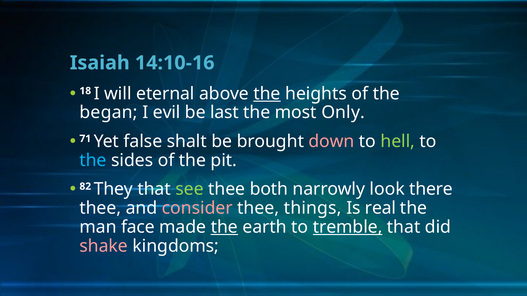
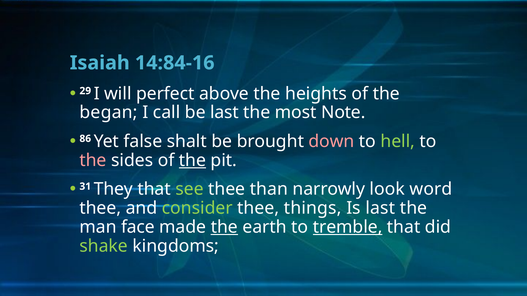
14:10-16: 14:10-16 -> 14:84-16 (175, 63)
18: 18 -> 29 (85, 91)
eternal: eternal -> perfect (165, 94)
the underline: present -> none (267, 94)
evil: evil -> call (167, 113)
Only: Only -> Note (343, 113)
71: 71 -> 86 (85, 139)
the colour: light blue -> pink (93, 161)
the underline: none -> present (193, 161)
82: 82 -> 31 (85, 187)
both: both -> than (269, 189)
there: there -> word (431, 189)
consider colour: pink -> light green (197, 208)
Is real: real -> last (380, 208)
shake colour: pink -> light green (104, 246)
